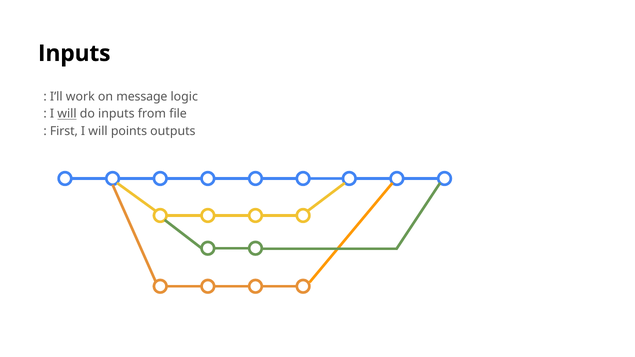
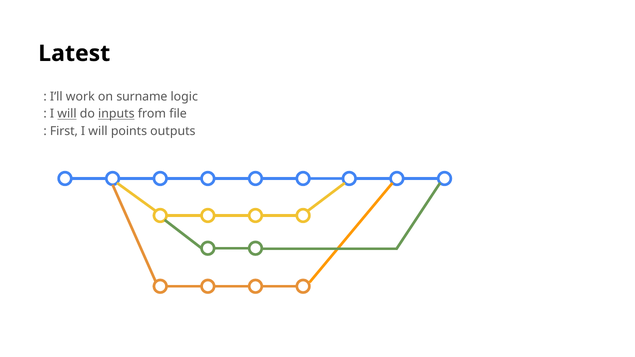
Inputs: Inputs -> Latest (74, 53)
message: message -> surname (142, 97)
inputs underline: none -> present (116, 114)
